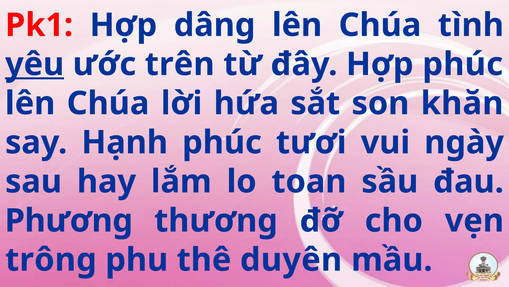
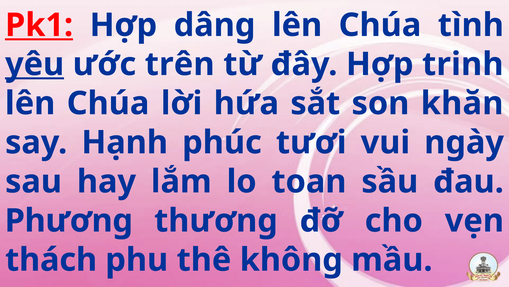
Pk1 underline: none -> present (39, 25)
Hợp phúc: phúc -> trinh (463, 64)
trông: trông -> thách (51, 259)
duyên: duyên -> không (291, 259)
